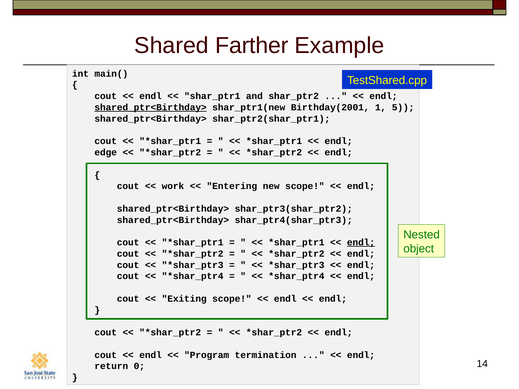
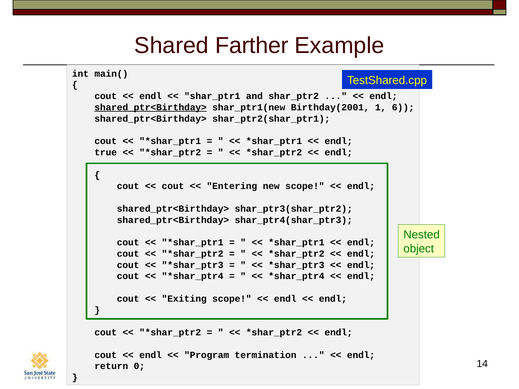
5: 5 -> 6 (403, 107)
edge: edge -> true (106, 153)
work: work -> cout (173, 186)
endl underline: present -> none (361, 243)
